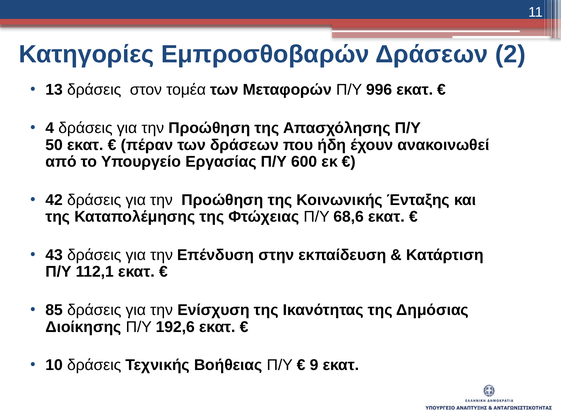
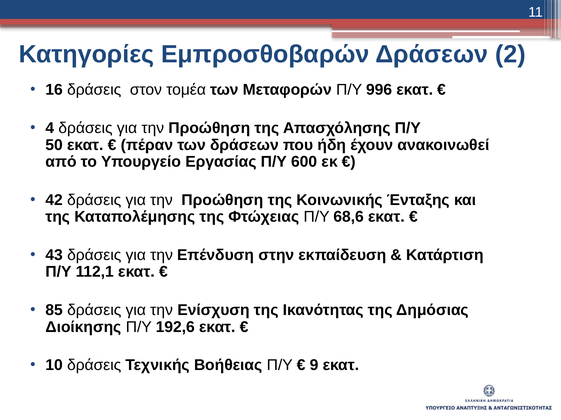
13: 13 -> 16 (54, 90)
